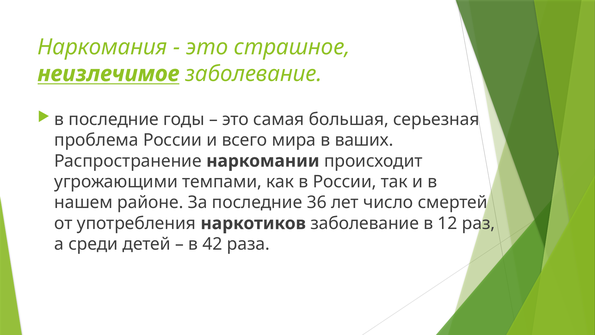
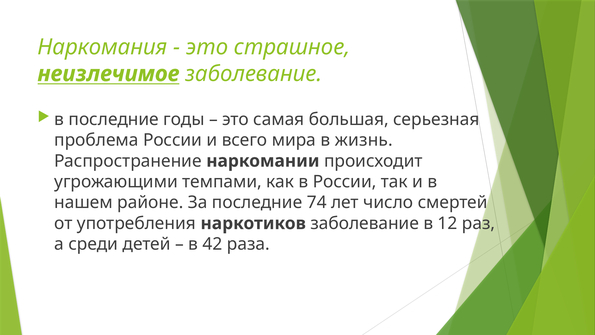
ваших: ваших -> жизнь (364, 140)
36: 36 -> 74 (317, 202)
